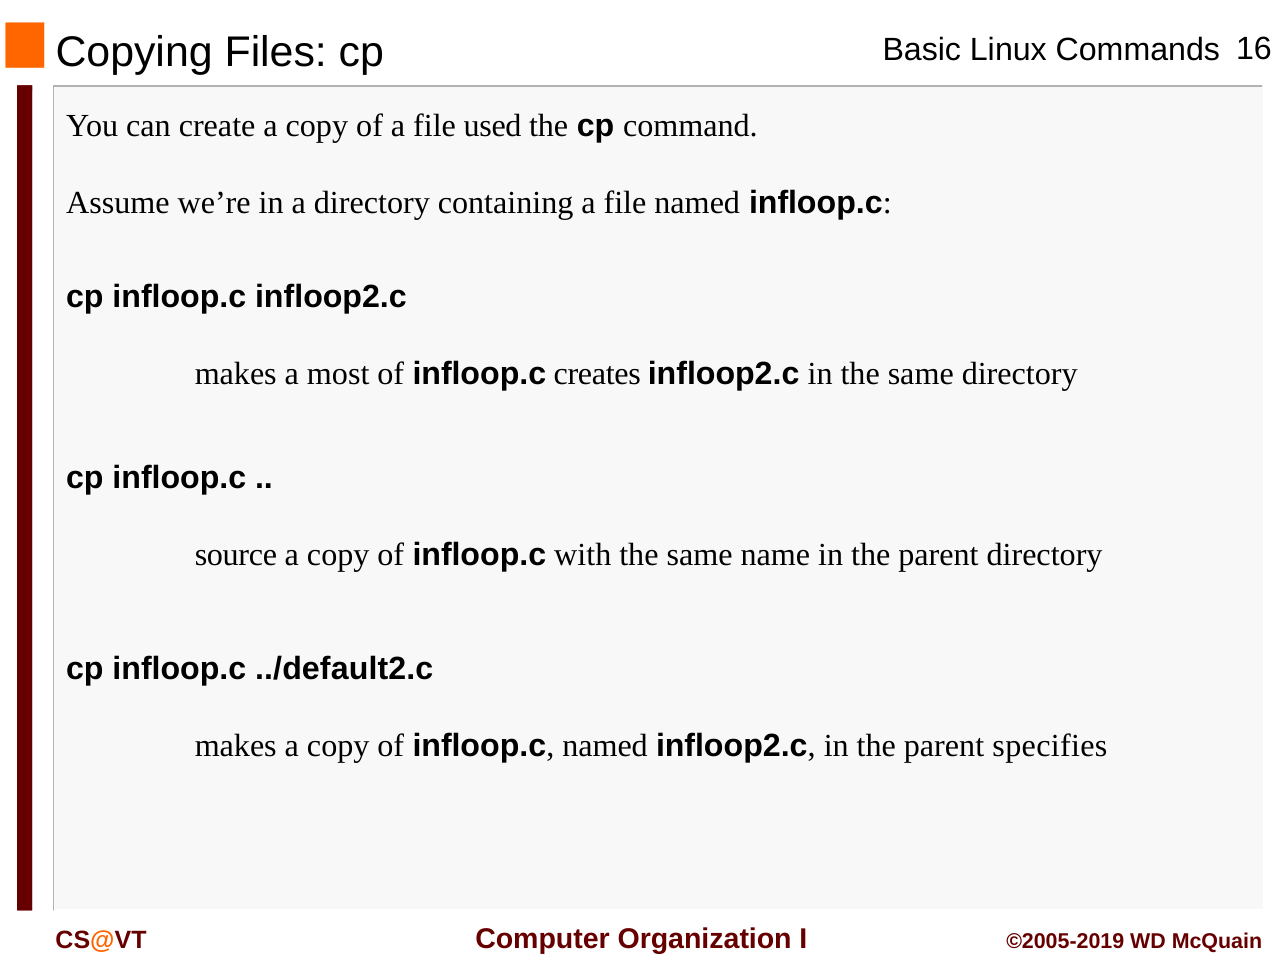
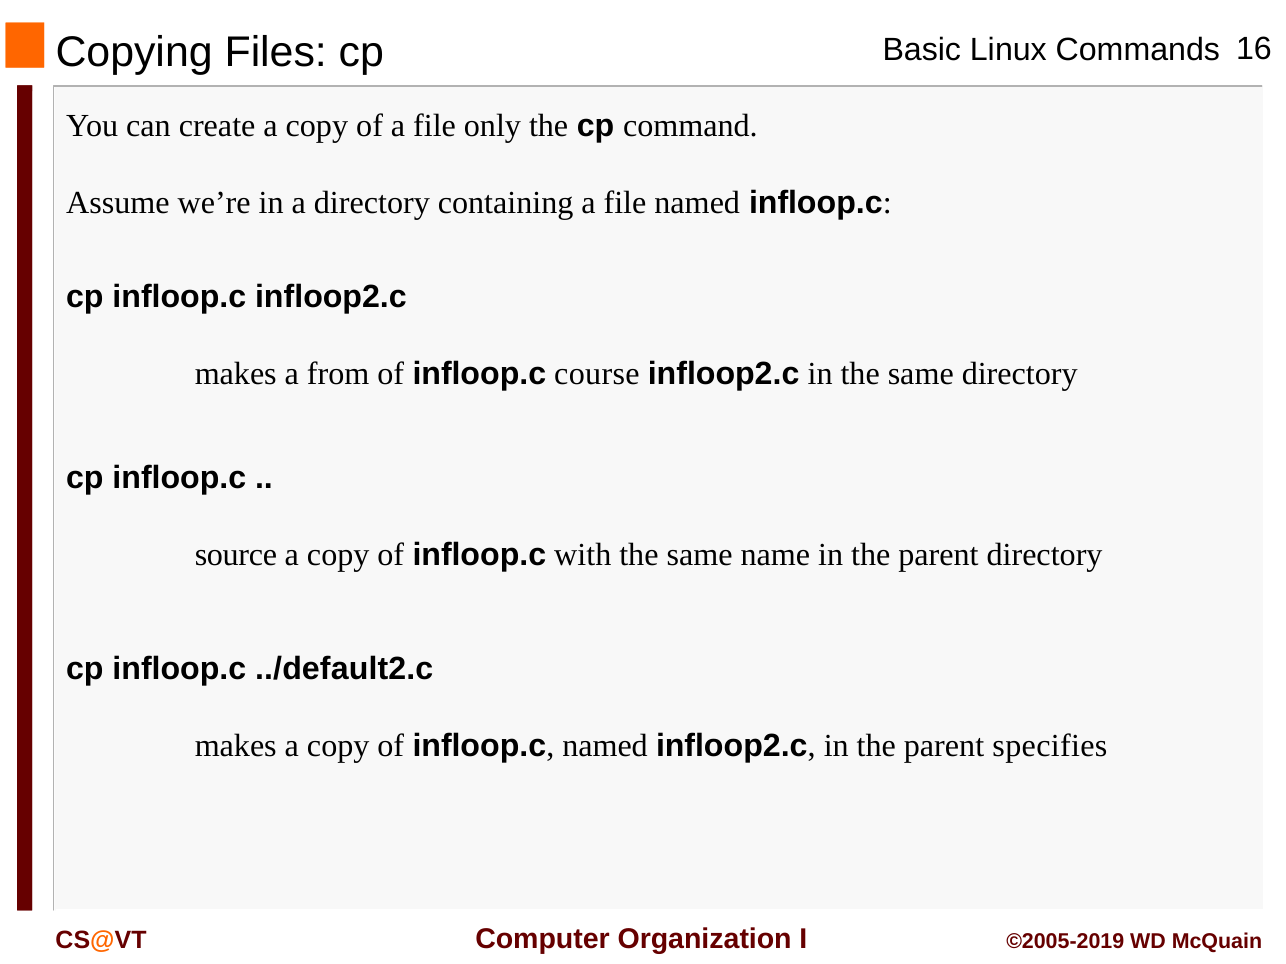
used: used -> only (492, 126)
most: most -> from (338, 374)
creates: creates -> course (597, 374)
